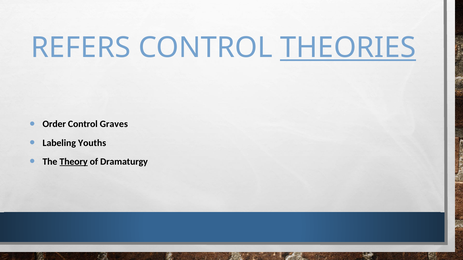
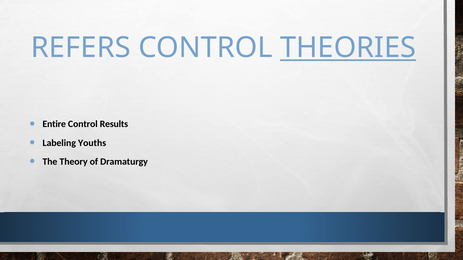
Order: Order -> Entire (54, 124)
Graves: Graves -> Results (114, 124)
Theory underline: present -> none (74, 162)
